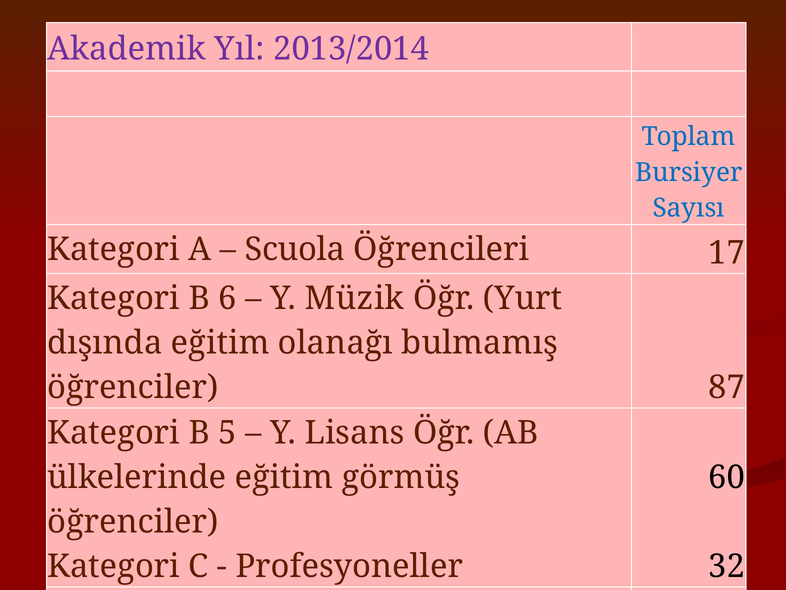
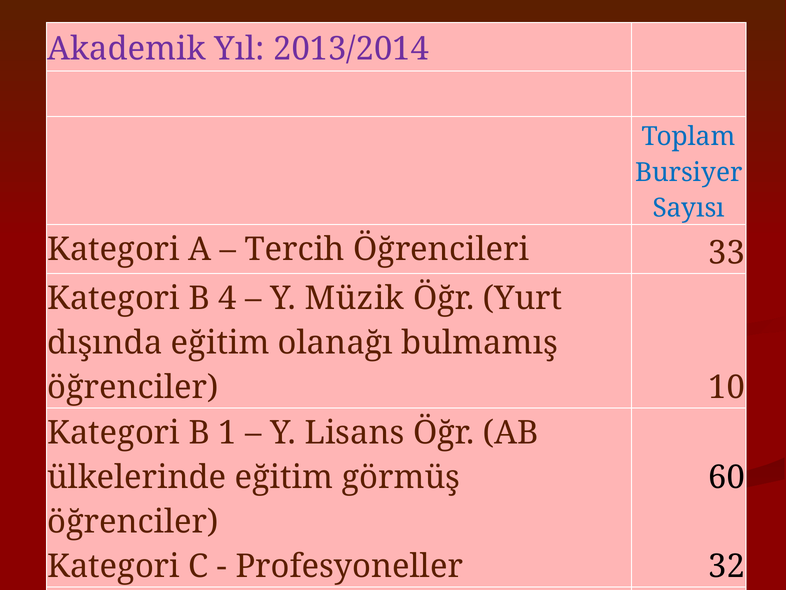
Scuola: Scuola -> Tercih (295, 249)
17: 17 -> 33 (727, 253)
B 6: 6 -> 4 (228, 298)
87: 87 -> 10 (727, 387)
5: 5 -> 1 (228, 433)
